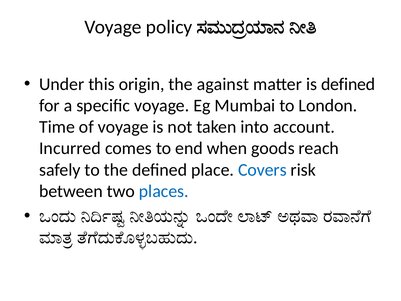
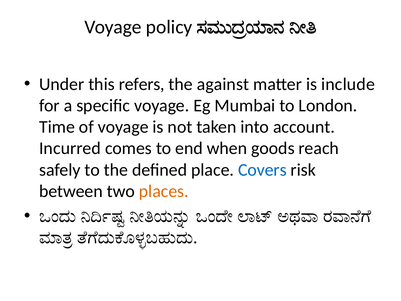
origin: origin -> refers (142, 84)
is defined: defined -> include (348, 84)
places colour: blue -> orange (164, 191)
